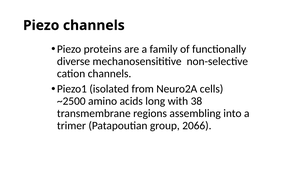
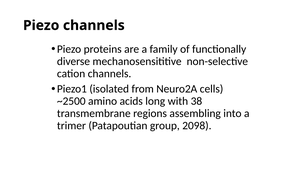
2066: 2066 -> 2098 (197, 126)
